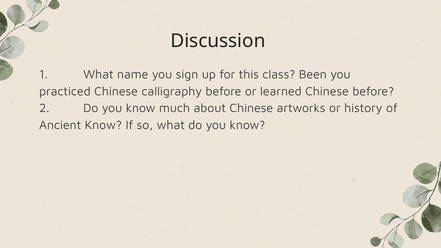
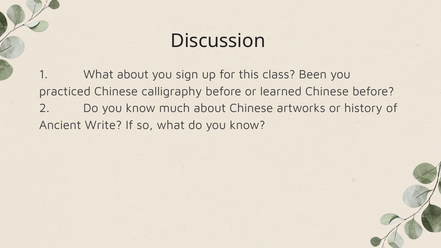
What name: name -> about (133, 74)
Ancient Know: Know -> Write (103, 125)
